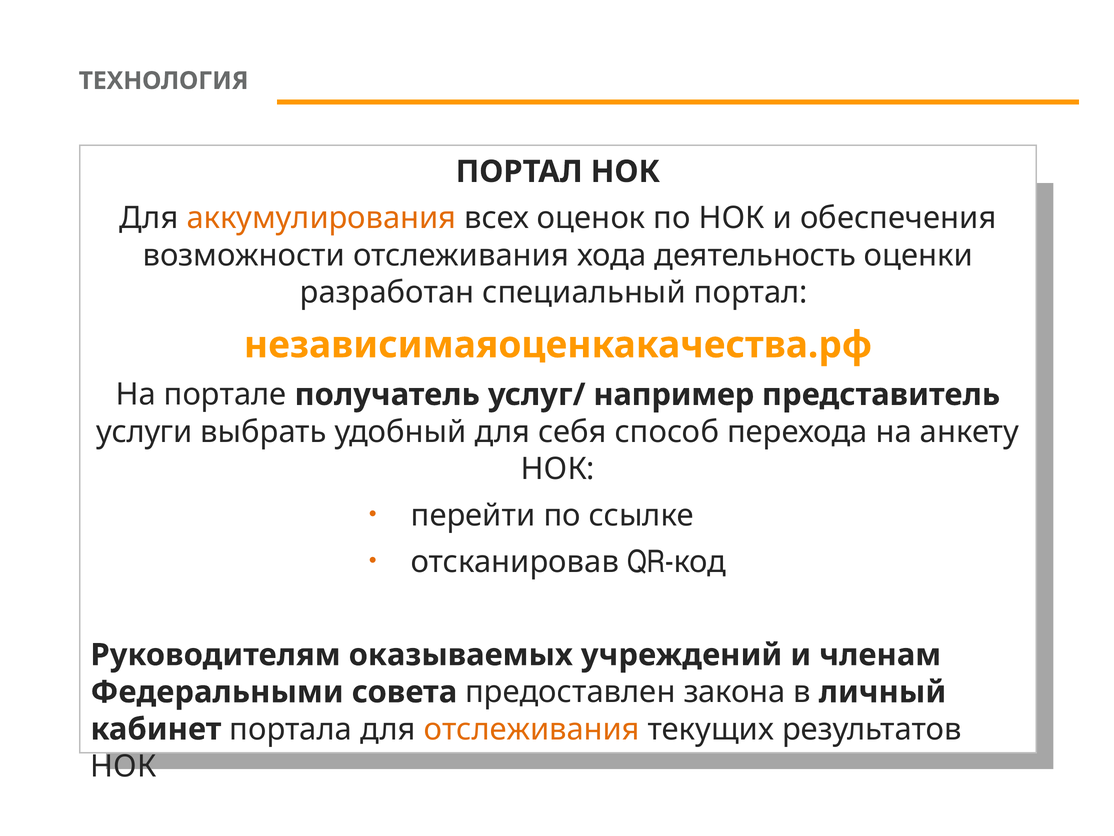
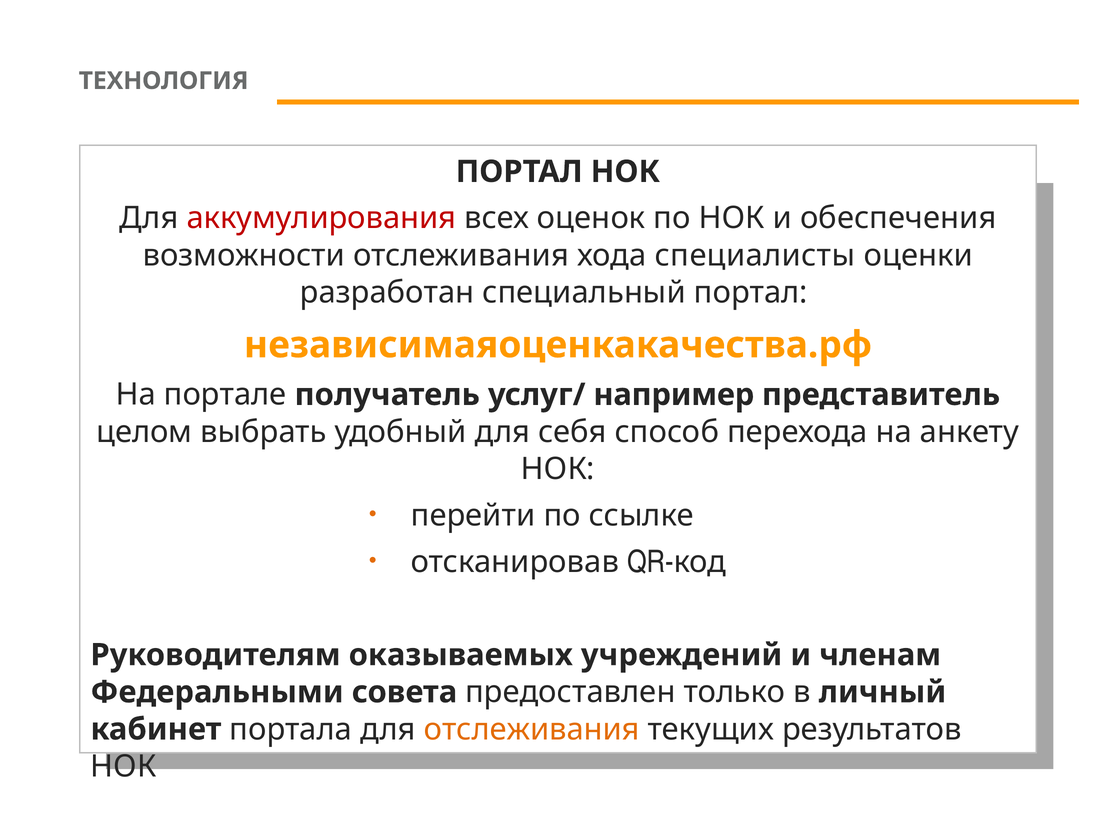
аккумулирования colour: orange -> red (321, 218)
деятельность: деятельность -> специалисты (755, 255)
услуги: услуги -> целом (144, 432)
закона: закона -> только (734, 692)
